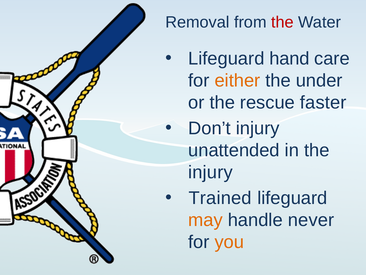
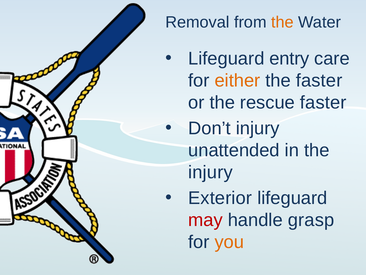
the colour: red -> orange (282, 22)
hand: hand -> entry (289, 59)
the under: under -> faster (319, 80)
Trained: Trained -> Exterior (220, 198)
may colour: orange -> red (205, 220)
never: never -> grasp (311, 220)
